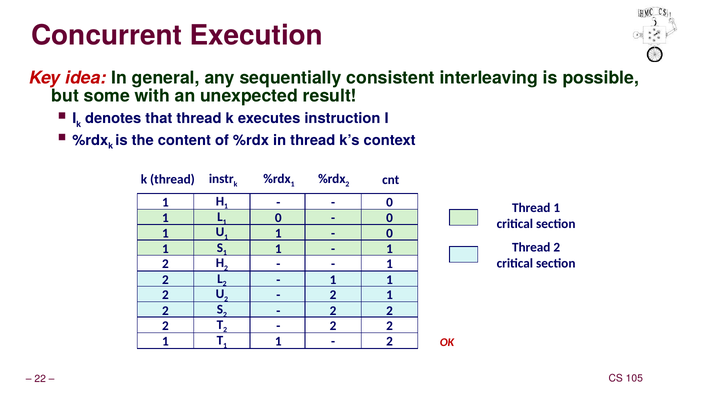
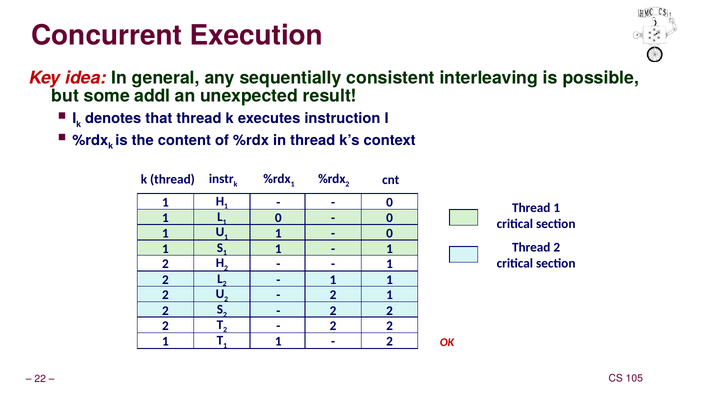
with: with -> addl (152, 96)
